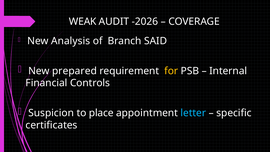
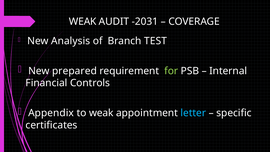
-2026: -2026 -> -2031 (145, 22)
SAID: SAID -> TEST (156, 41)
for colour: yellow -> light green (171, 71)
Suspicion: Suspicion -> Appendix (51, 113)
to place: place -> weak (101, 113)
